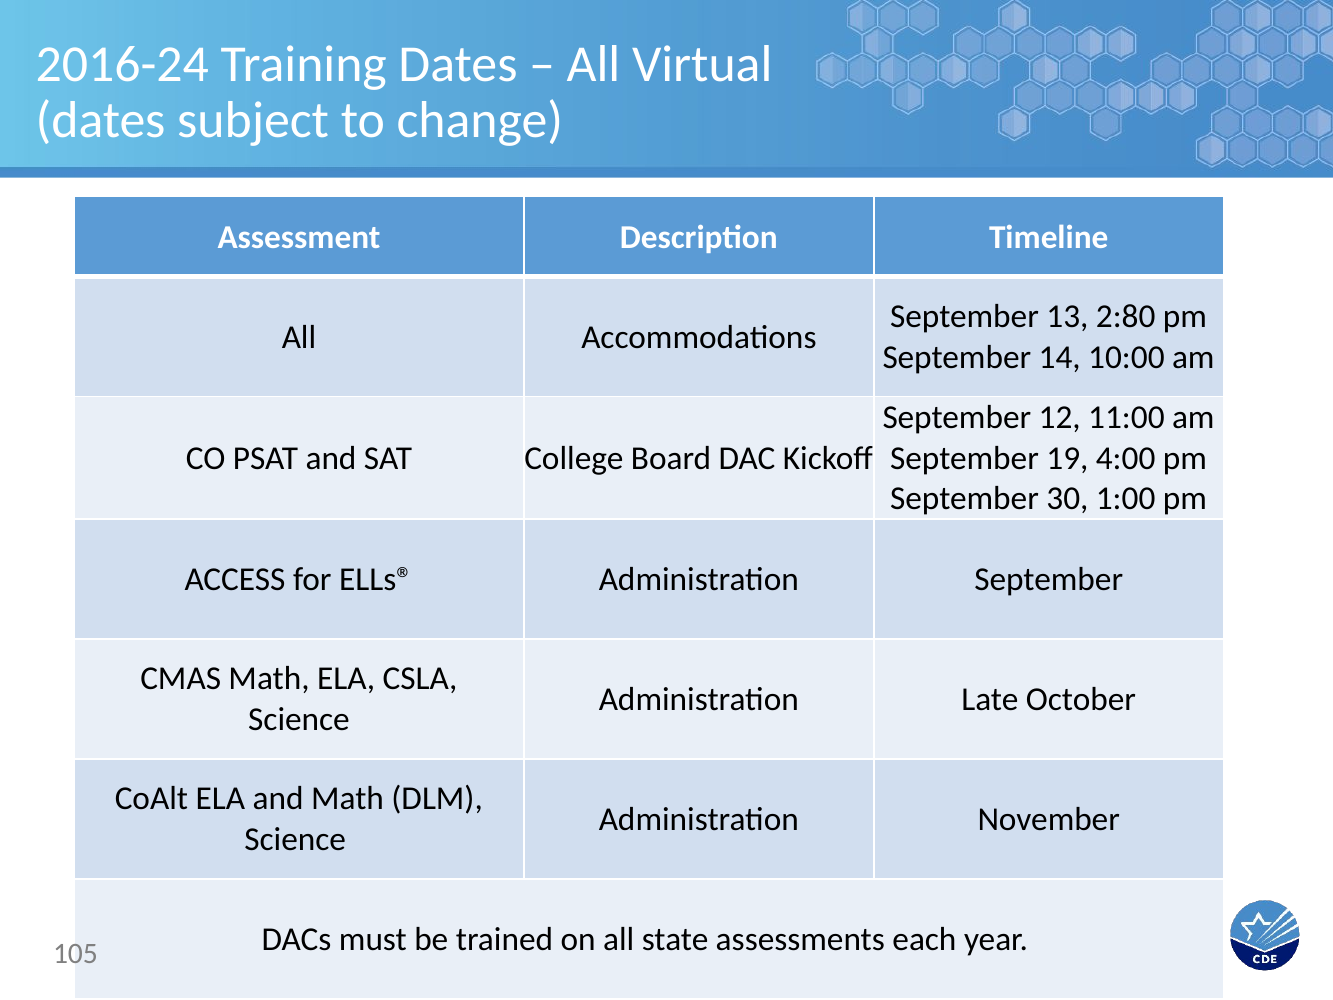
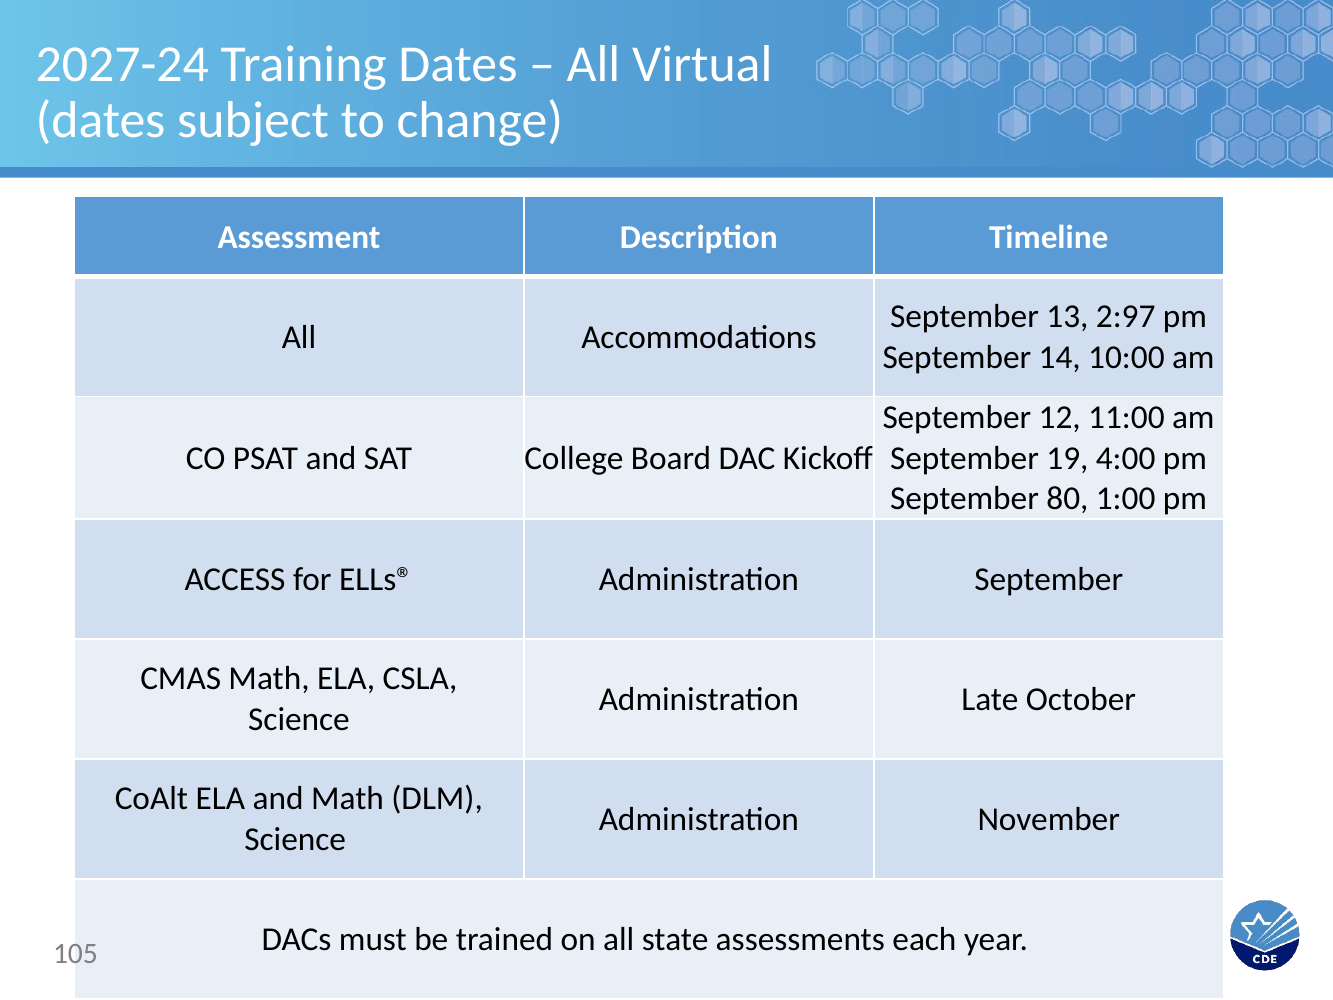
2016-24: 2016-24 -> 2027-24 (122, 64)
2:80: 2:80 -> 2:97 (1126, 317)
30: 30 -> 80 (1067, 499)
